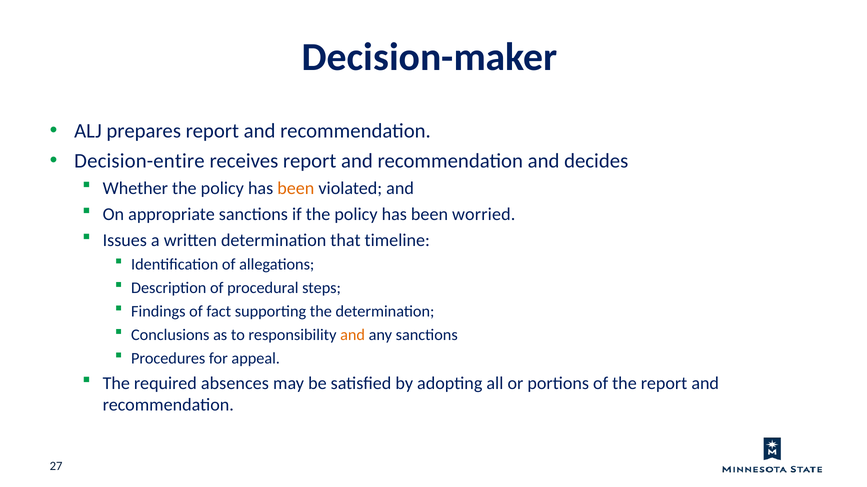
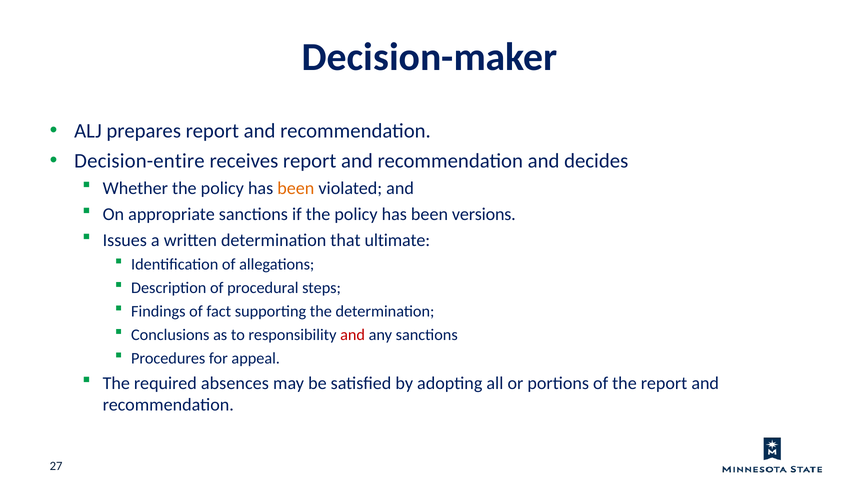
worried: worried -> versions (484, 214)
timeline: timeline -> ultimate (397, 240)
and colour: orange -> red (353, 335)
